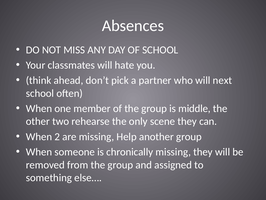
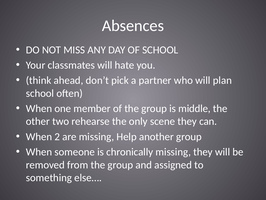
next: next -> plan (222, 80)
